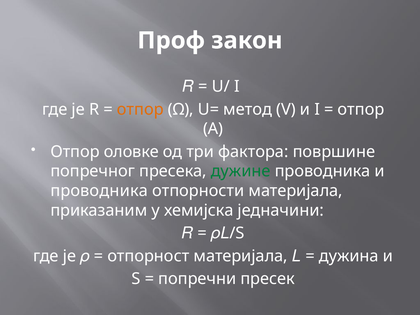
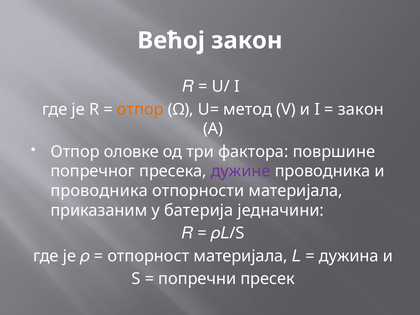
Проф: Проф -> Већој (171, 41)
отпор: отпор -> закон (361, 109)
дужине colour: green -> purple (241, 171)
хемијска: хемијска -> батерија (199, 210)
